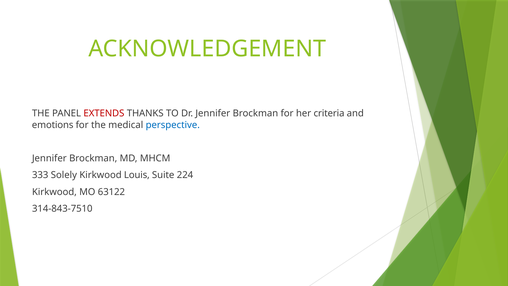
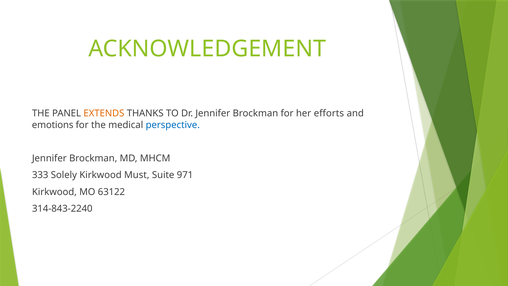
EXTENDS colour: red -> orange (104, 113)
criteria: criteria -> efforts (329, 113)
Louis: Louis -> Must (137, 175)
224: 224 -> 971 (185, 175)
314-843-7510: 314-843-7510 -> 314-843-2240 (62, 208)
